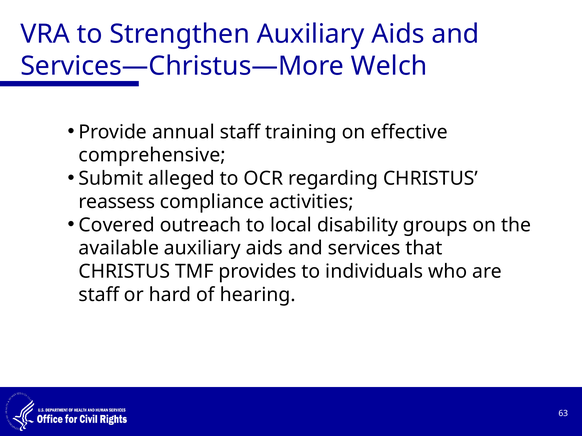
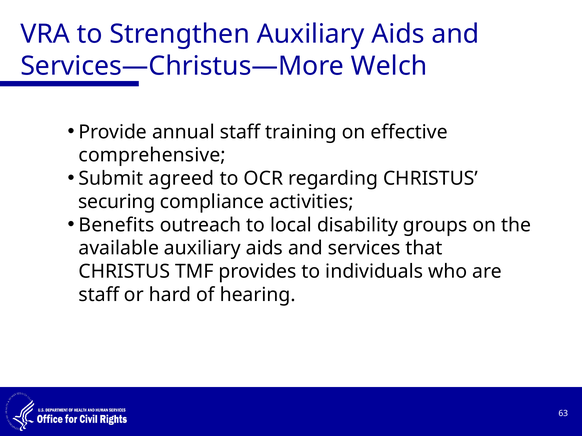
alleged: alleged -> agreed (181, 179)
reassess: reassess -> securing (117, 202)
Covered: Covered -> Benefits (117, 225)
